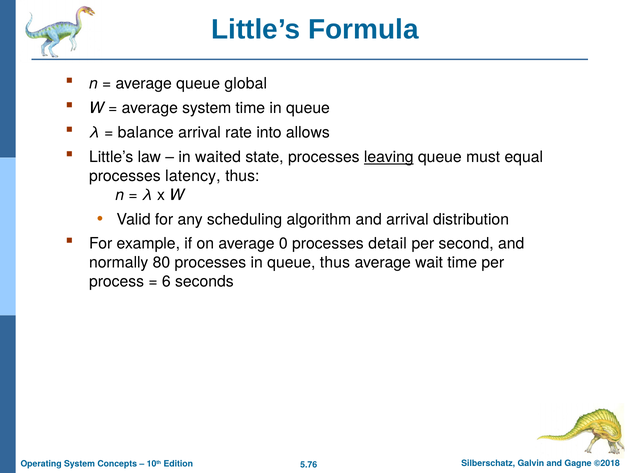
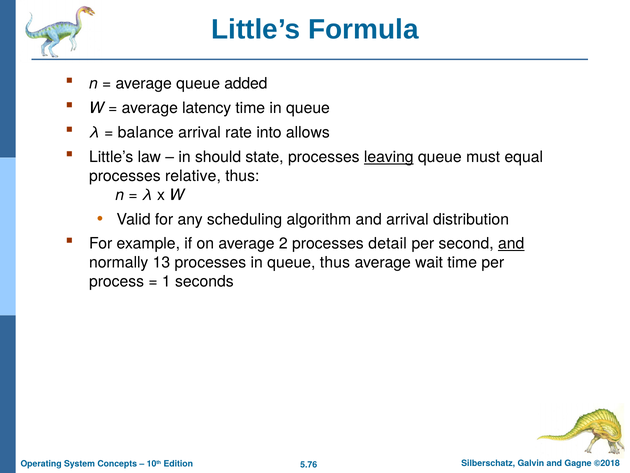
global: global -> added (246, 84)
average system: system -> latency (207, 108)
waited: waited -> should (218, 157)
latency: latency -> relative (193, 176)
0: 0 -> 2 (283, 244)
and underline: none -> present (511, 244)
80: 80 -> 13 (161, 262)
6: 6 -> 1 (166, 281)
